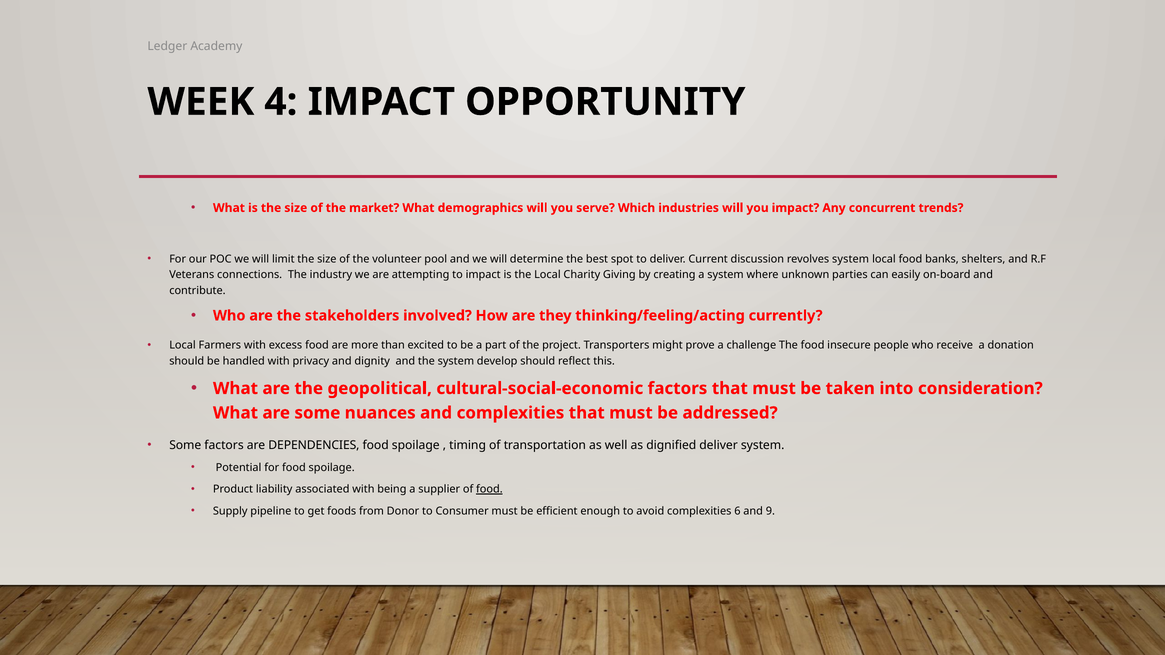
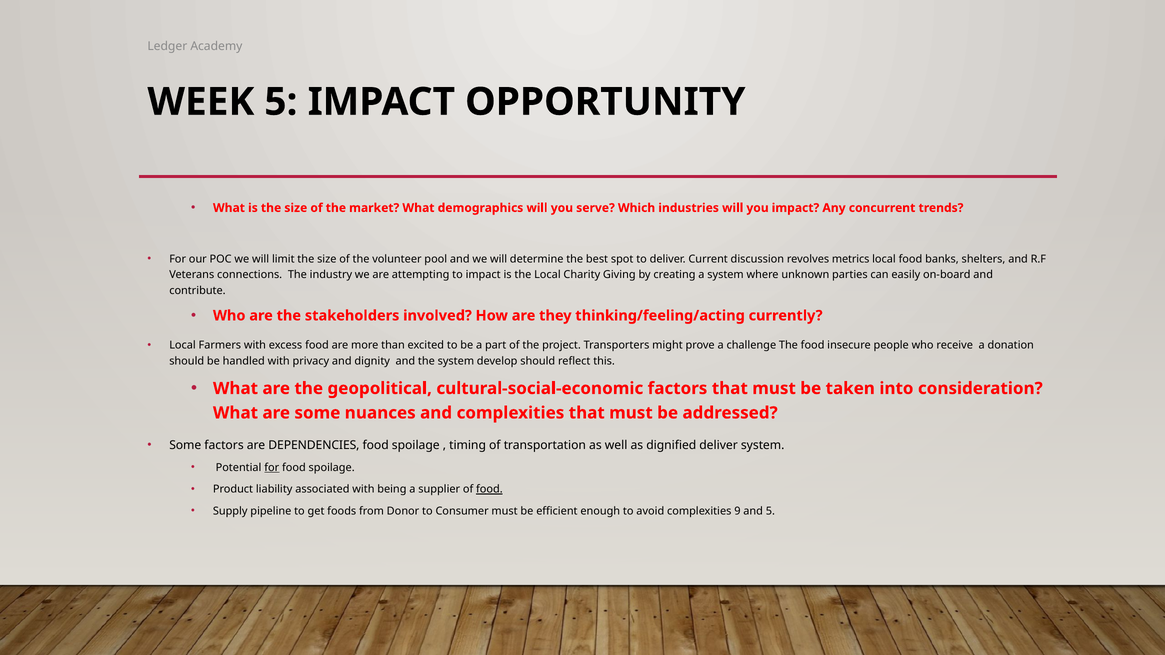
WEEK 4: 4 -> 5 (281, 102)
revolves system: system -> metrics (851, 259)
for underline: none -> present (272, 468)
6: 6 -> 9 (737, 511)
and 9: 9 -> 5 (770, 511)
